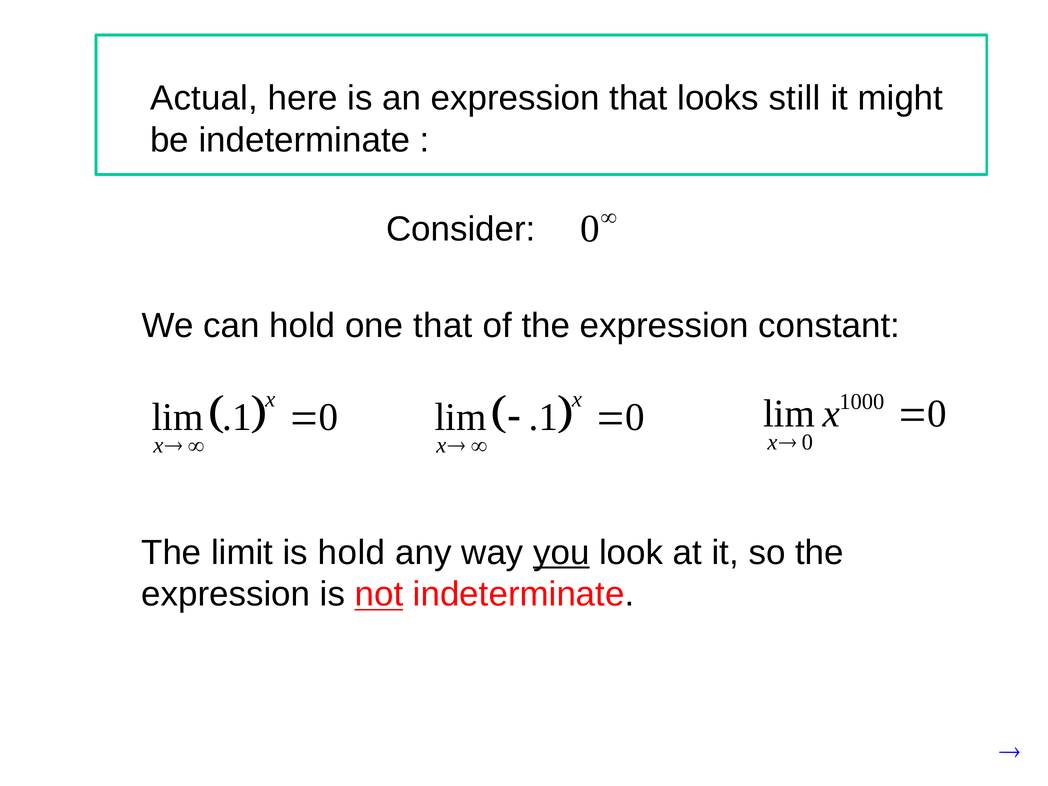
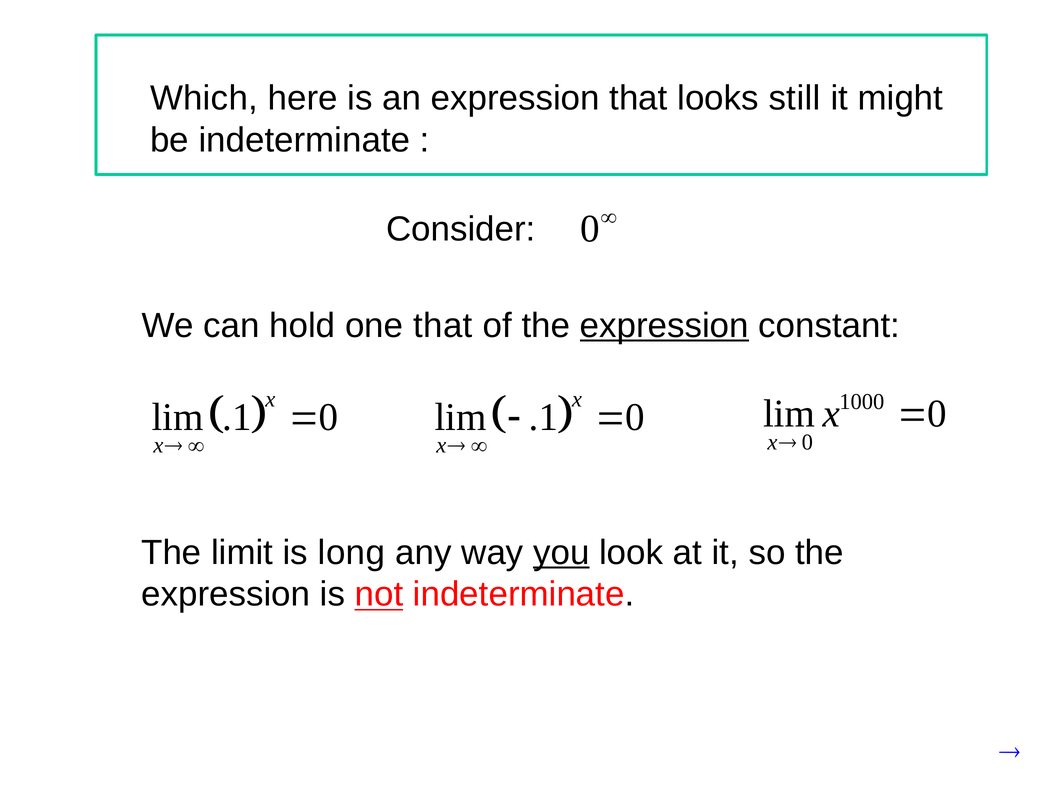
Actual: Actual -> Which (204, 98)
expression underline: none -> present (664, 325)
is hold: hold -> long (352, 553)
